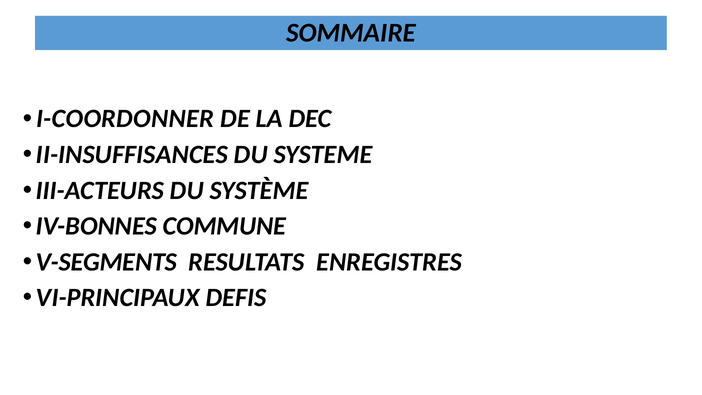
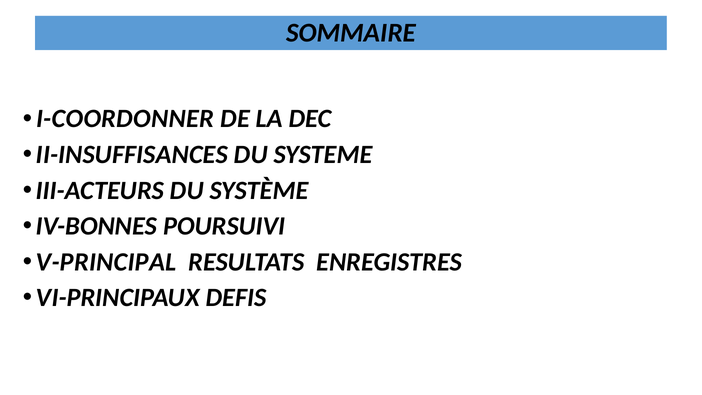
COMMUNE: COMMUNE -> POURSUIVI (224, 226)
V-SEGMENTS: V-SEGMENTS -> V-PRINCIPAL (106, 262)
